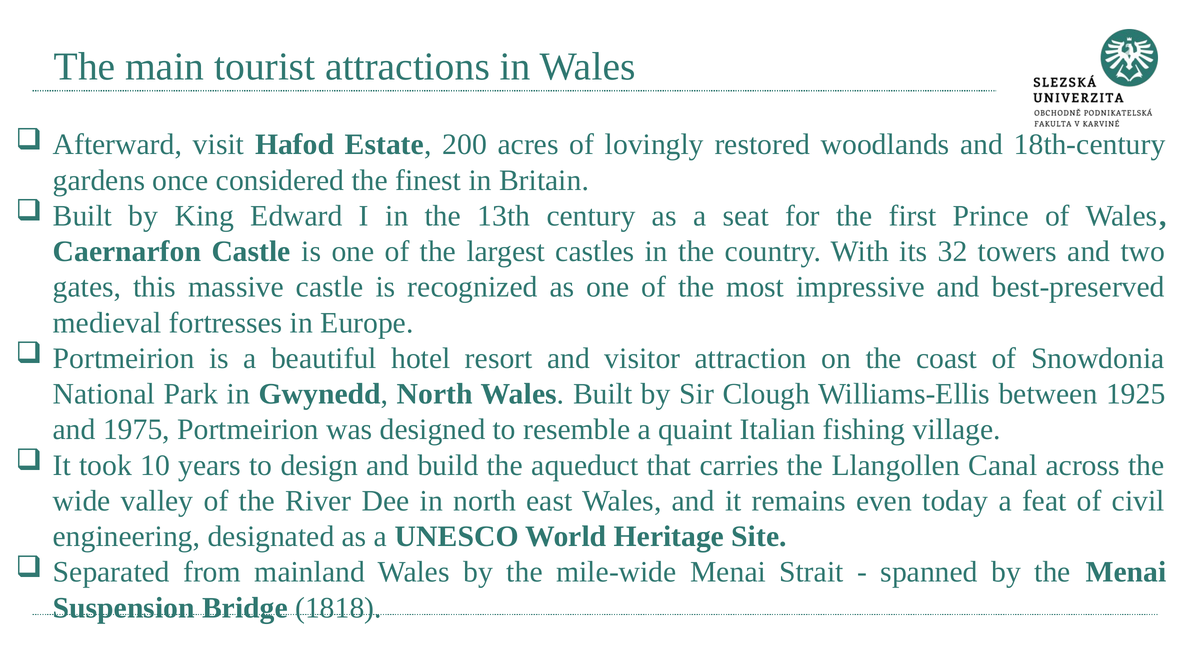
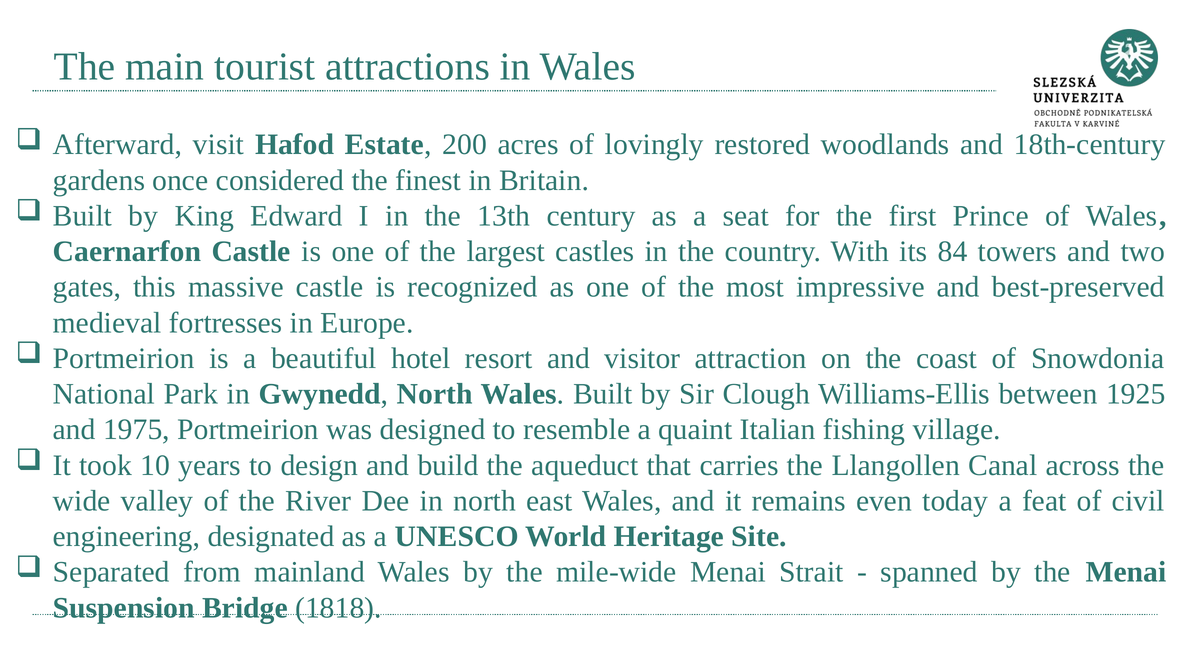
32: 32 -> 84 (953, 252)
